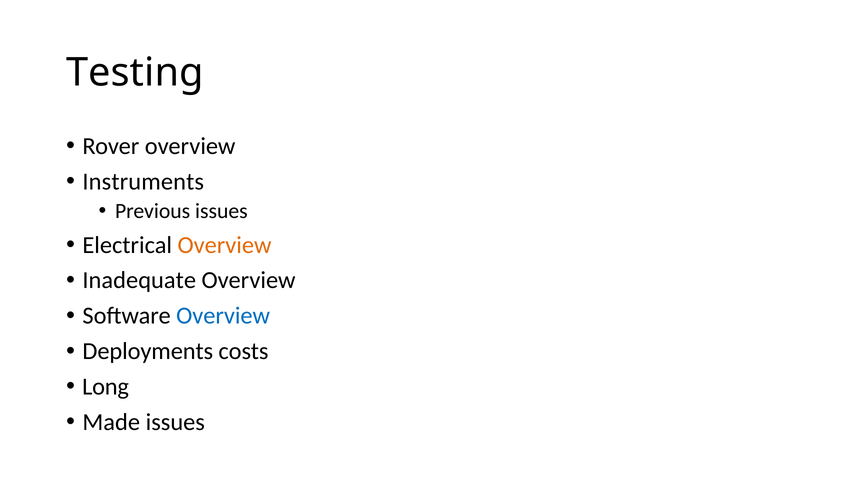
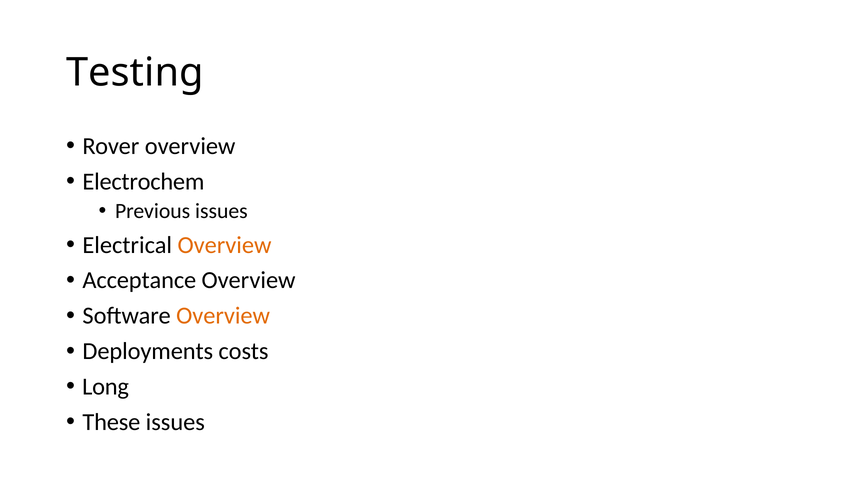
Instruments: Instruments -> Electrochem (143, 182)
Inadequate: Inadequate -> Acceptance (139, 281)
Overview colour: blue -> orange (223, 316)
Made: Made -> These (111, 422)
